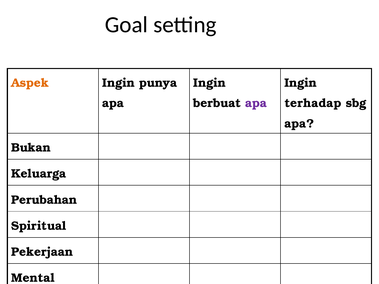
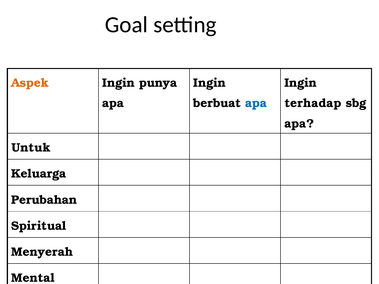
apa colour: purple -> blue (256, 103)
Bukan: Bukan -> Untuk (31, 148)
Pekerjaan: Pekerjaan -> Menyerah (42, 252)
